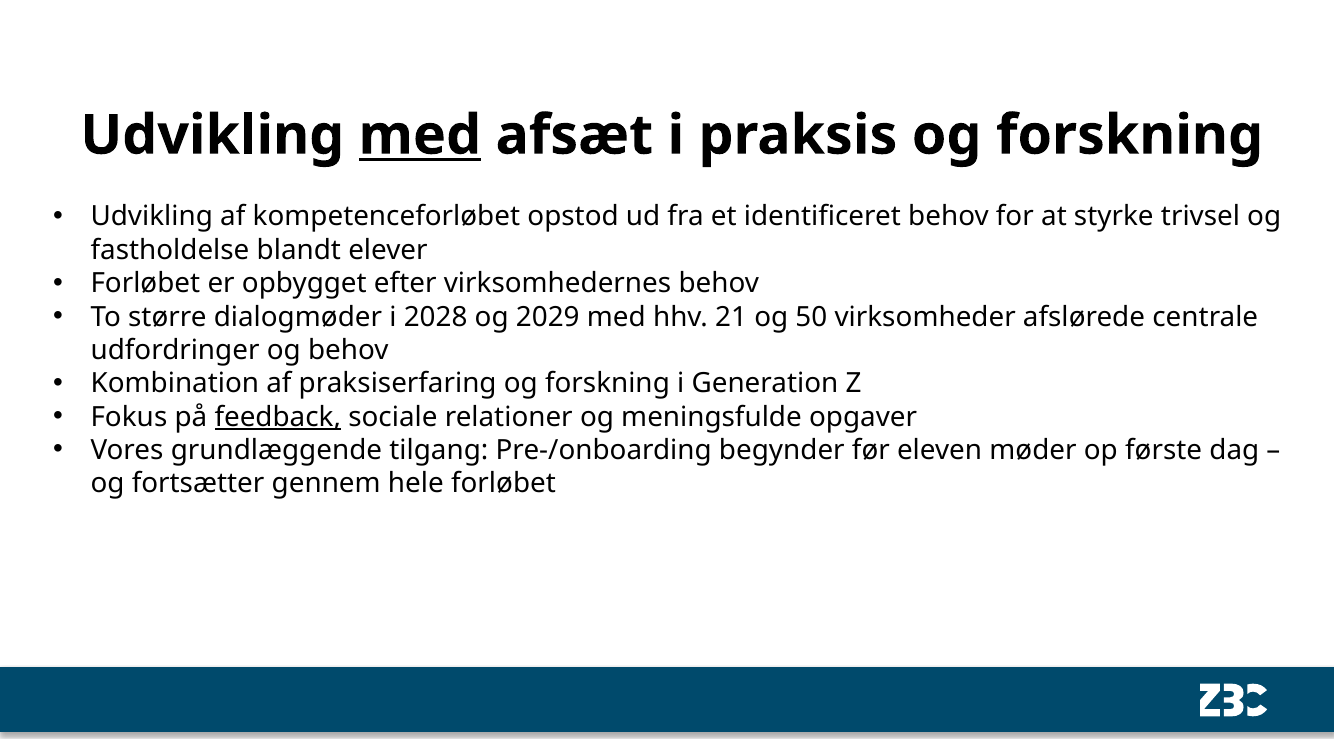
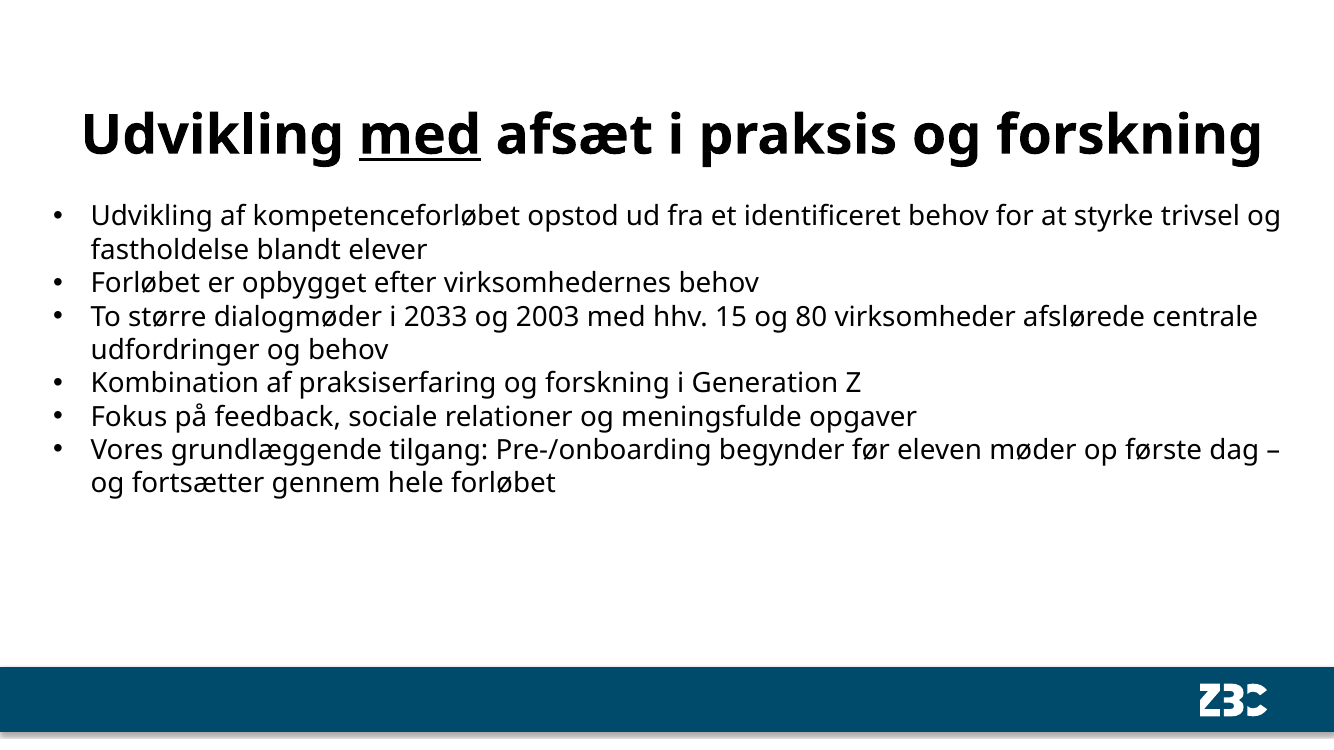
2028: 2028 -> 2033 (436, 317)
2029: 2029 -> 2003 (548, 317)
21: 21 -> 15 (731, 317)
50: 50 -> 80 (811, 317)
feedback underline: present -> none (278, 417)
